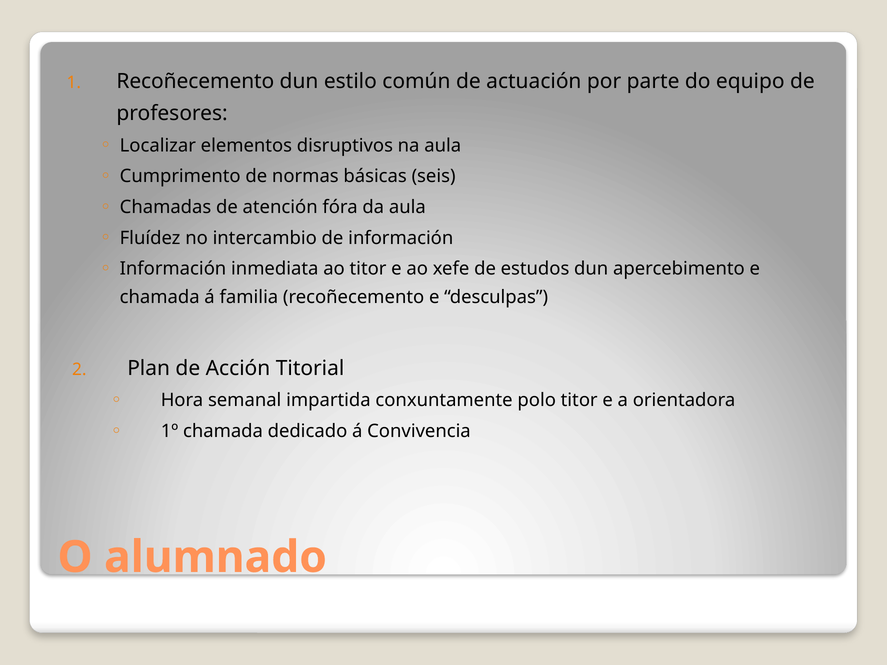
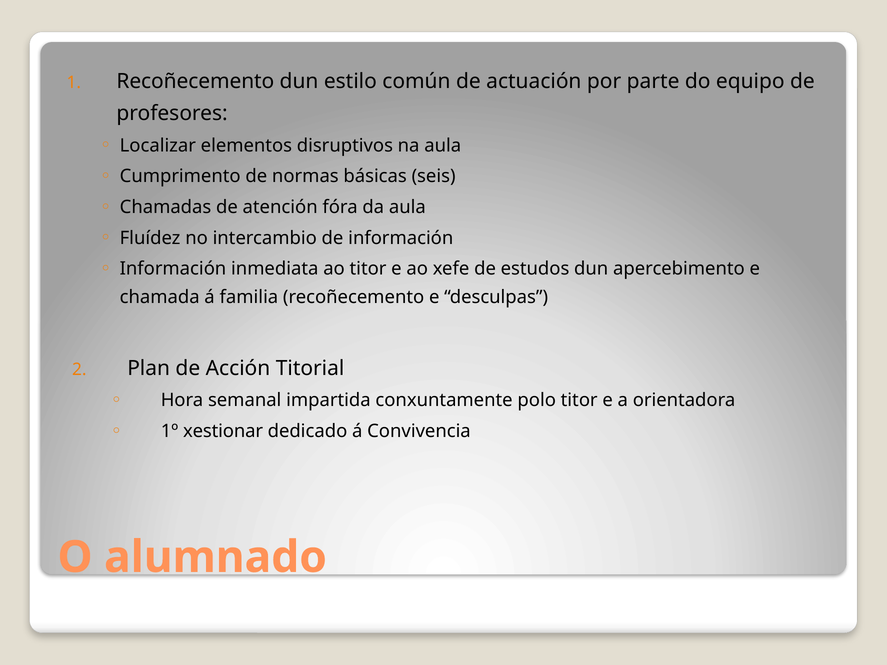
1º chamada: chamada -> xestionar (223, 431)
